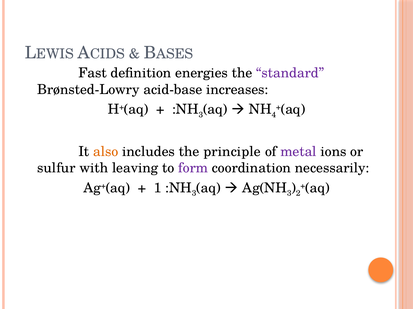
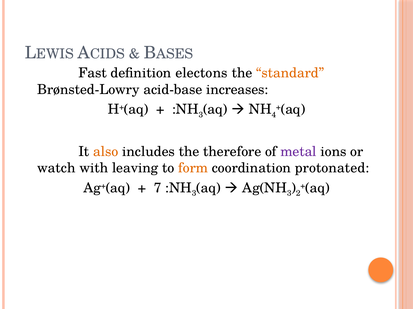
energies: energies -> electons (201, 73)
standard colour: purple -> orange (290, 73)
principle: principle -> therefore (232, 152)
sulfur: sulfur -> watch (56, 168)
form colour: purple -> orange (193, 168)
necessarily: necessarily -> protonated (332, 168)
1: 1 -> 7 (158, 188)
